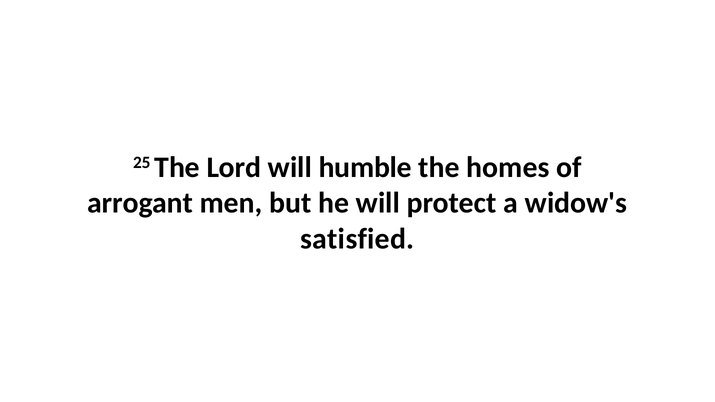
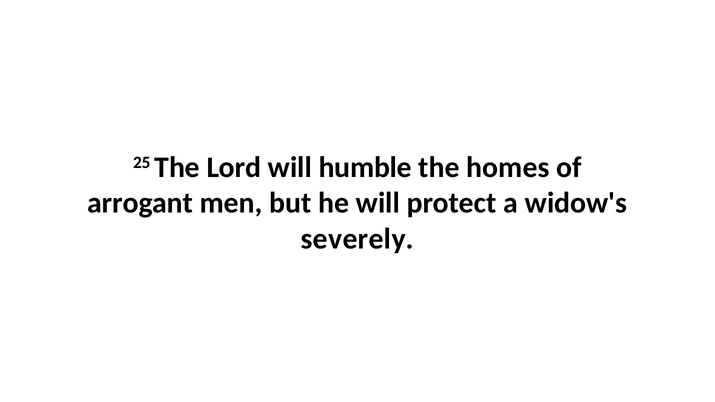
satisfied: satisfied -> severely (357, 239)
